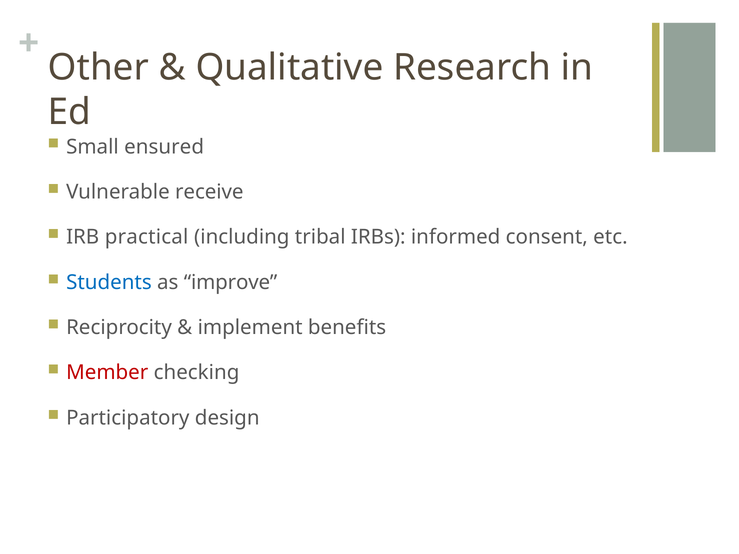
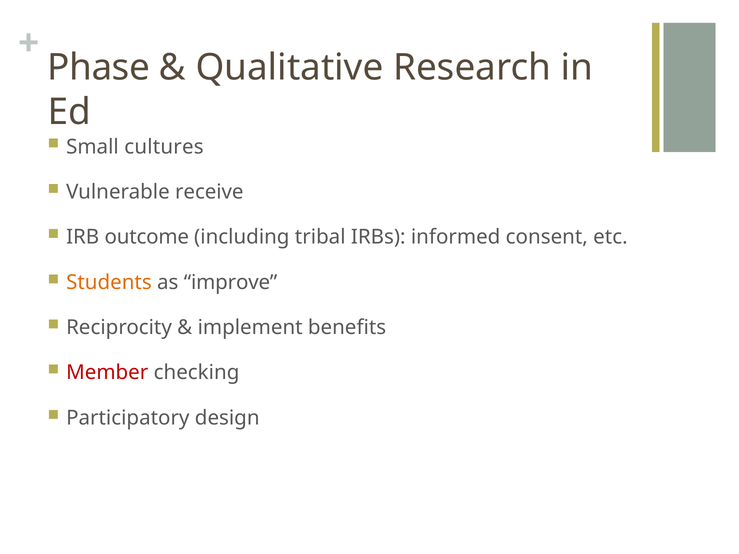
Other: Other -> Phase (99, 68)
ensured: ensured -> cultures (164, 147)
practical: practical -> outcome (147, 237)
Students colour: blue -> orange (109, 282)
